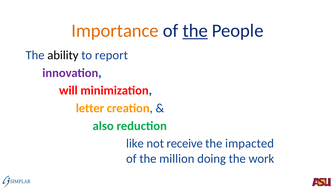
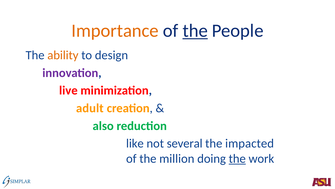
ability colour: black -> orange (63, 55)
report: report -> design (111, 55)
will: will -> live (68, 90)
letter: letter -> adult (90, 108)
receive: receive -> several (185, 143)
the underline: none -> present (237, 158)
